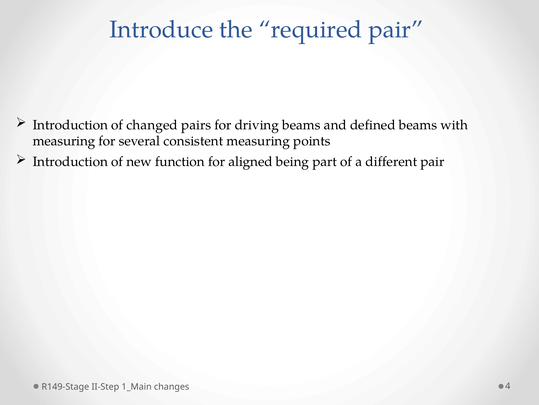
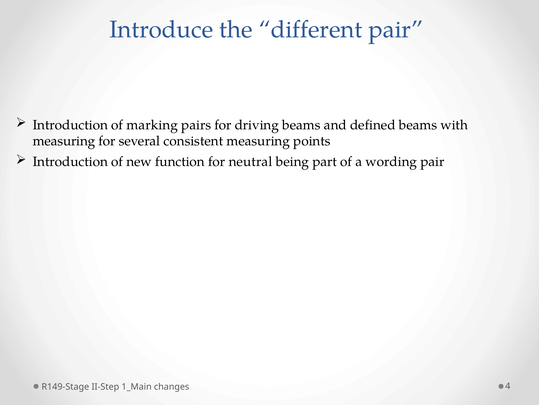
required: required -> different (311, 30)
changed: changed -> marking (152, 125)
aligned: aligned -> neutral (250, 161)
different: different -> wording (391, 161)
